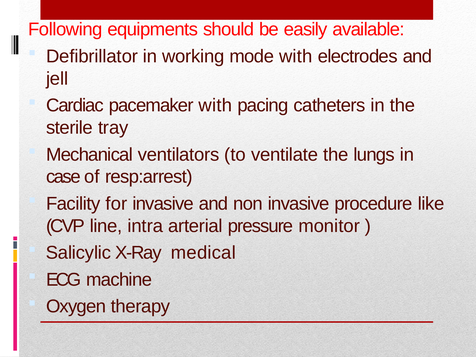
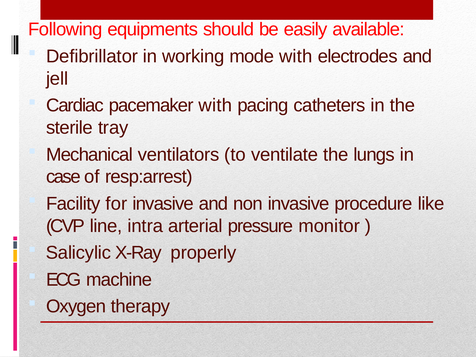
medical: medical -> properly (204, 253)
